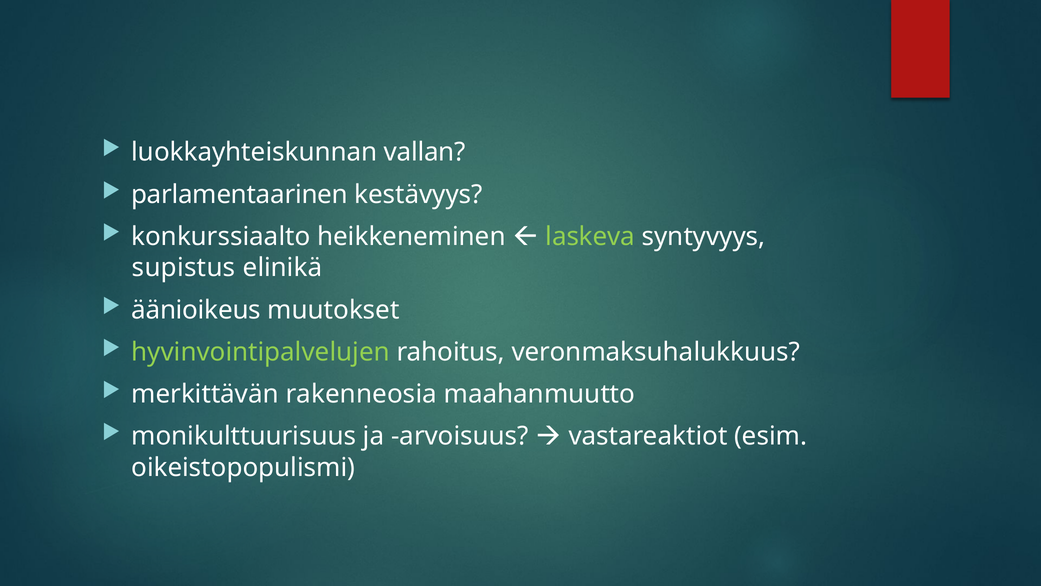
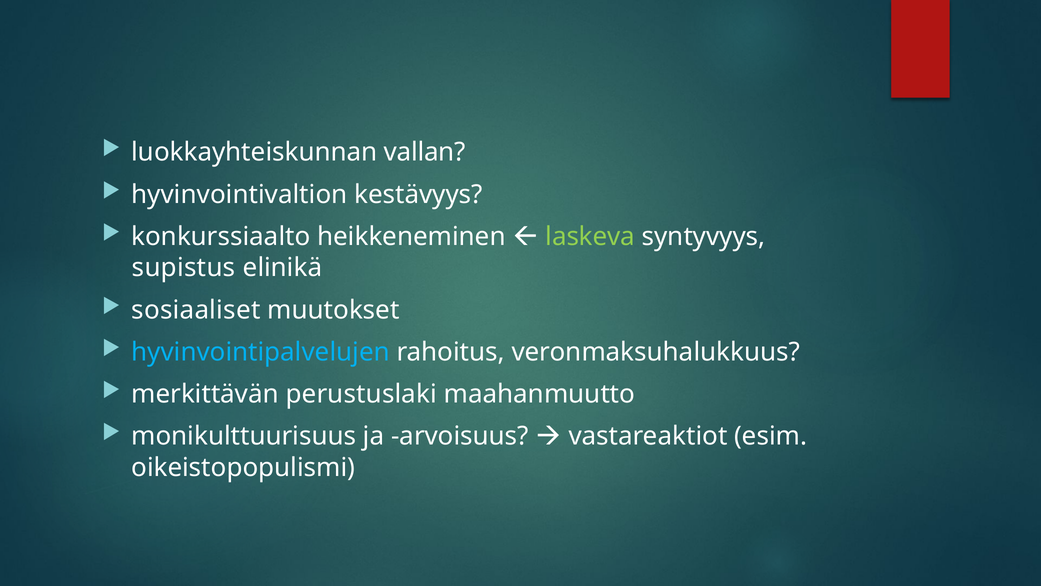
parlamentaarinen: parlamentaarinen -> hyvinvointivaltion (239, 194)
äänioikeus: äänioikeus -> sosiaaliset (196, 310)
hyvinvointipalvelujen colour: light green -> light blue (261, 352)
rakenneosia: rakenneosia -> perustuslaki (361, 394)
